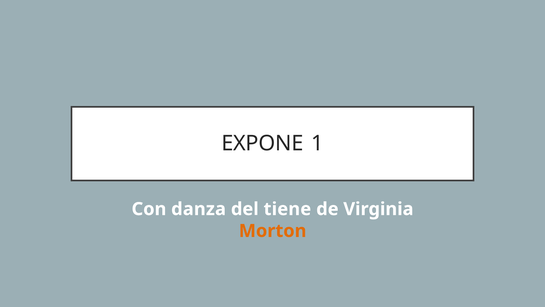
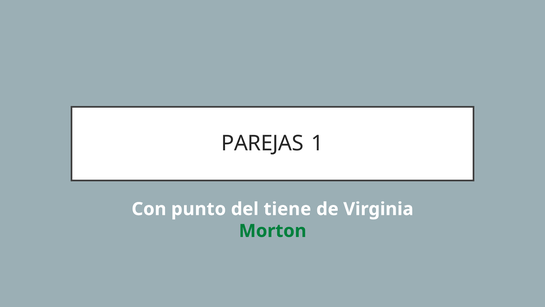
EXPONE: EXPONE -> PAREJAS (262, 143)
danza: danza -> punto (199, 209)
Morton colour: orange -> green (273, 231)
